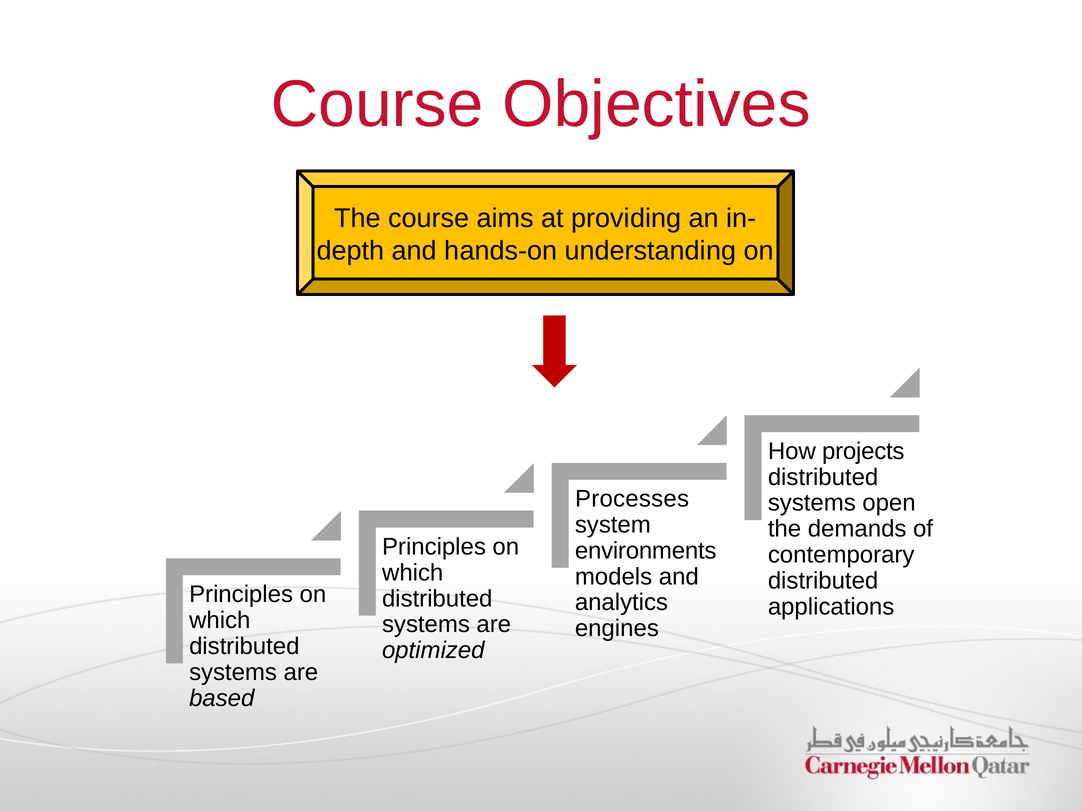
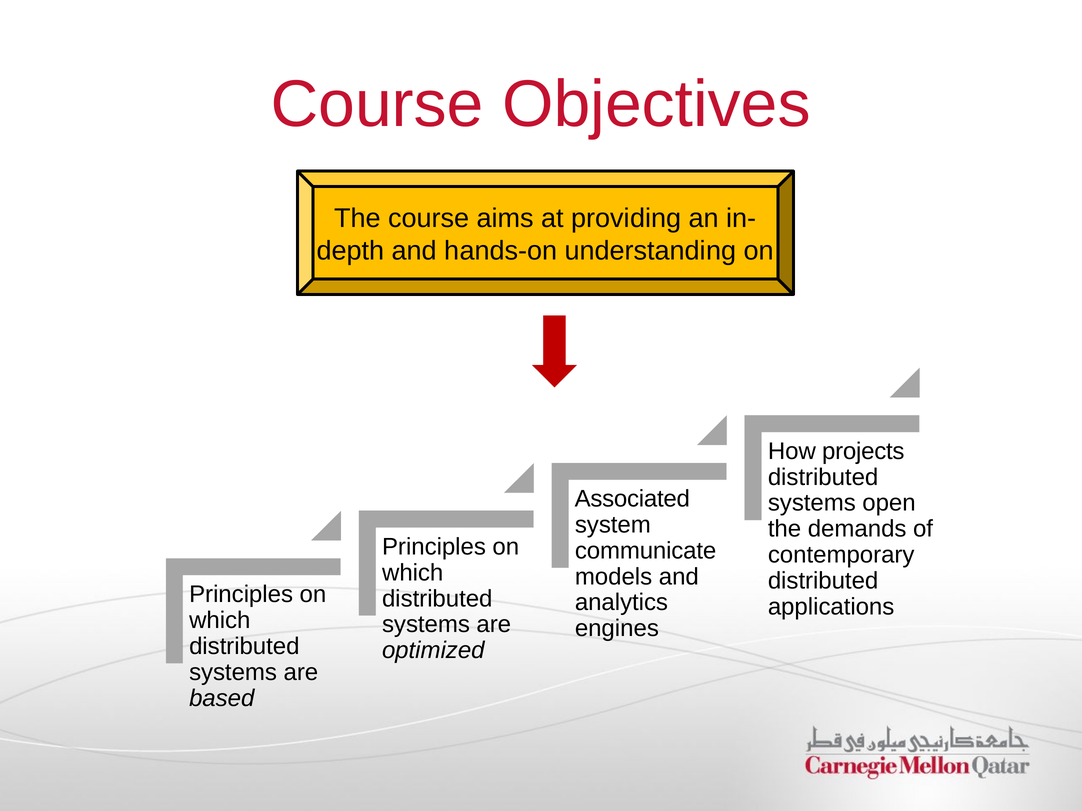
Processes: Processes -> Associated (632, 499)
environments: environments -> communicate (646, 551)
